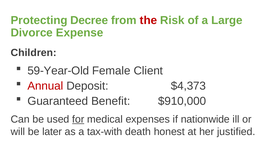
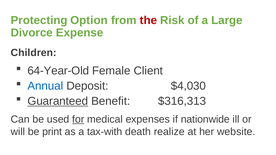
Decree: Decree -> Option (89, 20)
59-Year-Old: 59-Year-Old -> 64-Year-Old (58, 71)
Annual colour: red -> blue (45, 86)
$4,373: $4,373 -> $4,030 (188, 86)
Guaranteed underline: none -> present (58, 101)
$910,000: $910,000 -> $316,313 (182, 101)
later: later -> print (52, 132)
honest: honest -> realize (169, 132)
justified: justified -> website (236, 132)
